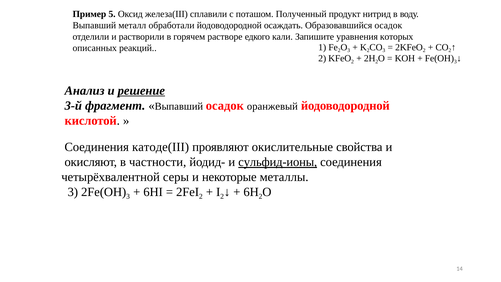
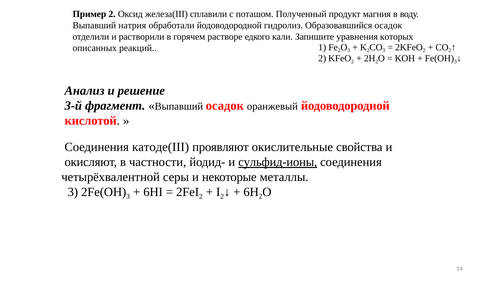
Пример 5: 5 -> 2 (112, 14)
нитрид: нитрид -> магния (377, 14)
металл: металл -> натрия (132, 25)
осаждать: осаждать -> гидролиз (283, 25)
решение underline: present -> none (141, 91)
